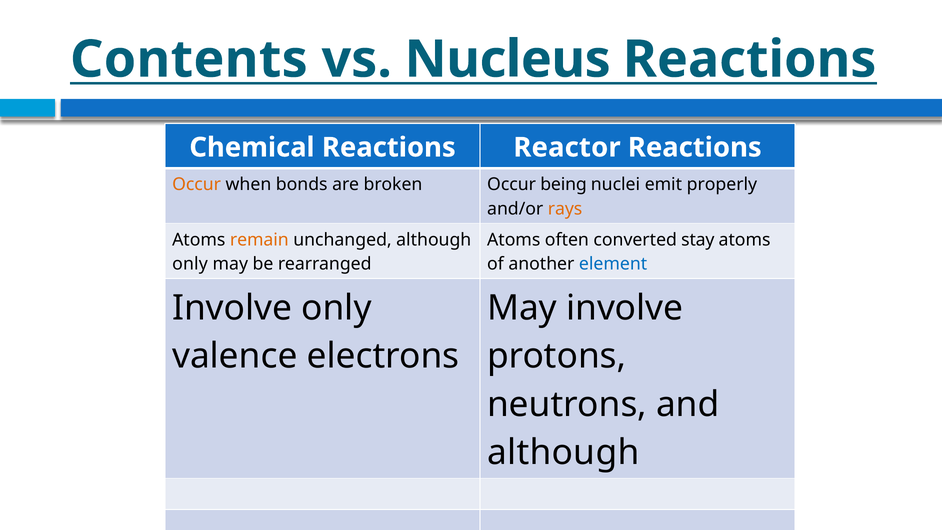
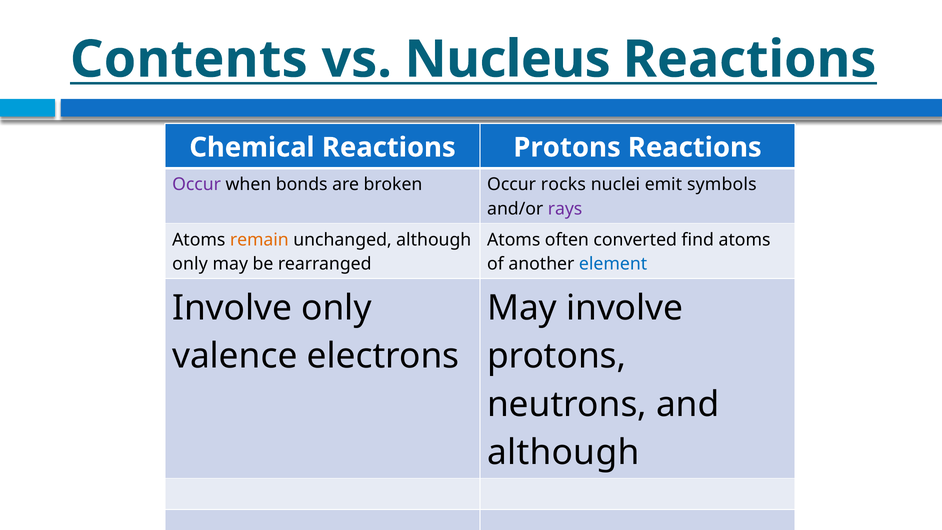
Reactions Reactor: Reactor -> Protons (567, 147)
Occur colour: orange -> purple (197, 185)
being: being -> rocks (563, 185)
properly: properly -> symbols (722, 185)
rays colour: orange -> purple (565, 209)
stay: stay -> find (698, 240)
